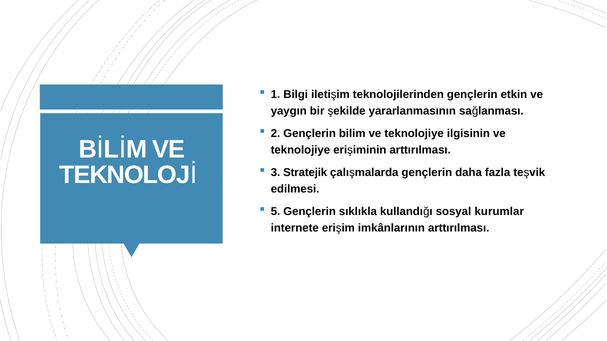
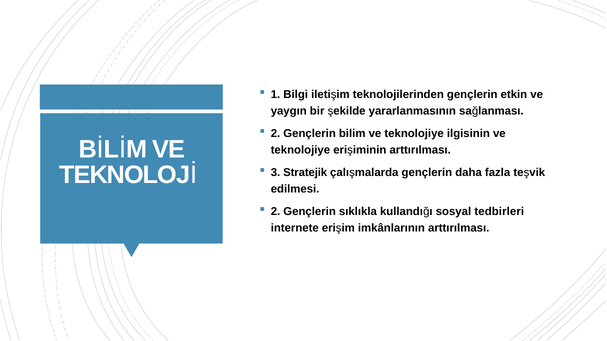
5: 5 -> 2 (275, 212)
kurumlar: kurumlar -> tedbirleri (499, 212)
